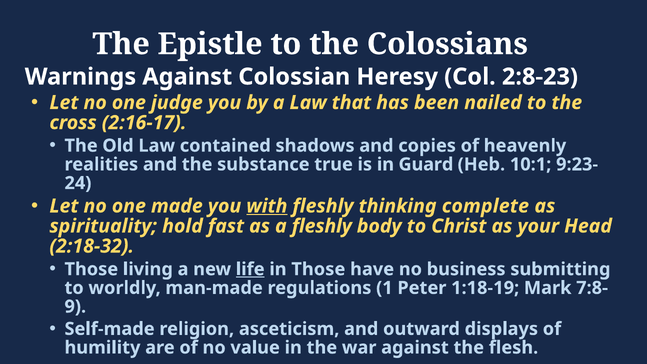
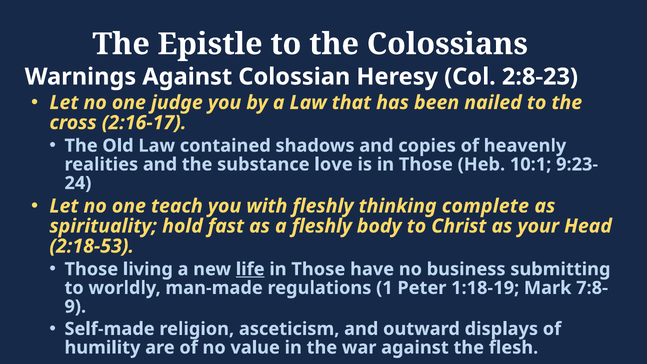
true: true -> love (333, 164)
is in Guard: Guard -> Those (426, 164)
made: made -> teach (177, 206)
with underline: present -> none (267, 206)
2:18-32: 2:18-32 -> 2:18-53 (92, 246)
